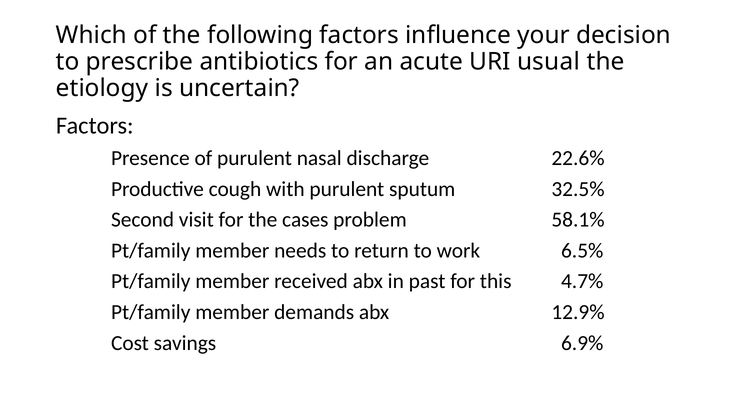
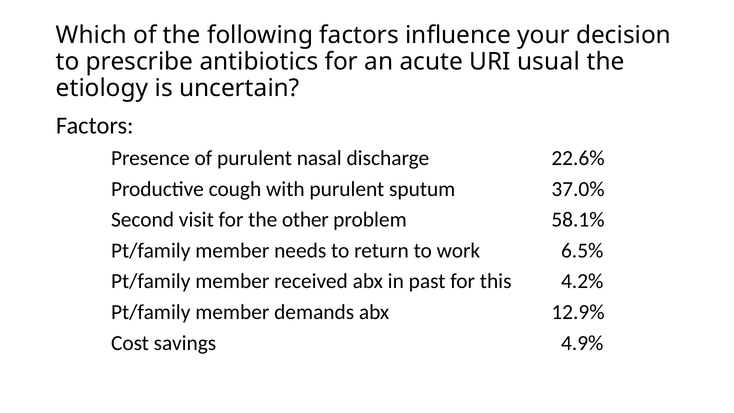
32.5%: 32.5% -> 37.0% (578, 189)
cases: cases -> other (305, 220)
4.7%: 4.7% -> 4.2% (582, 281)
6.9%: 6.9% -> 4.9% (582, 343)
